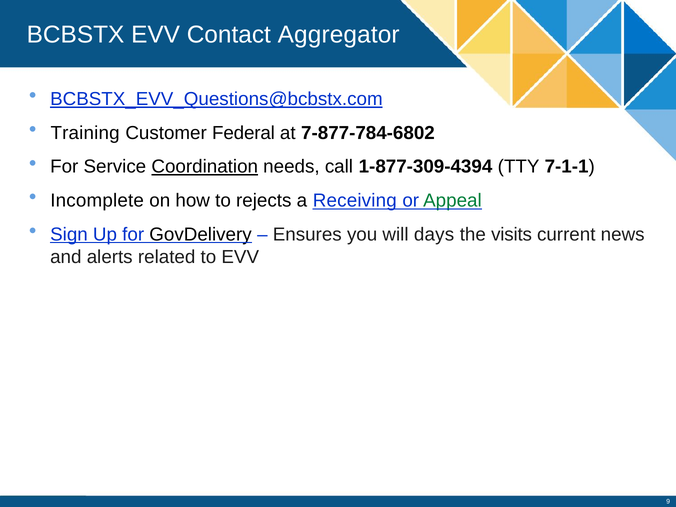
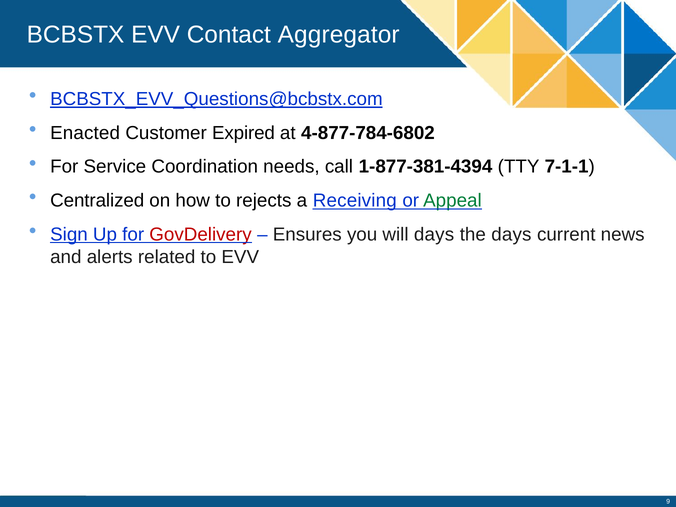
Training: Training -> Enacted (85, 133)
Federal: Federal -> Expired (243, 133)
7-877-784-6802: 7-877-784-6802 -> 4-877-784-6802 (368, 133)
Coordination underline: present -> none (205, 167)
1-877-309-4394: 1-877-309-4394 -> 1-877-381-4394 (426, 167)
Incomplete: Incomplete -> Centralized (97, 201)
GovDelivery colour: black -> red (201, 234)
the visits: visits -> days (511, 234)
